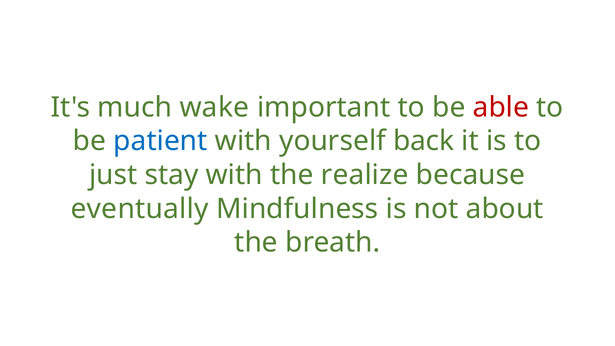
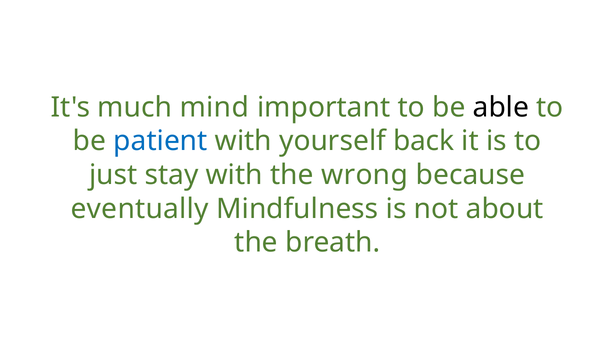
wake: wake -> mind (214, 107)
able colour: red -> black (501, 107)
realize: realize -> wrong (365, 175)
